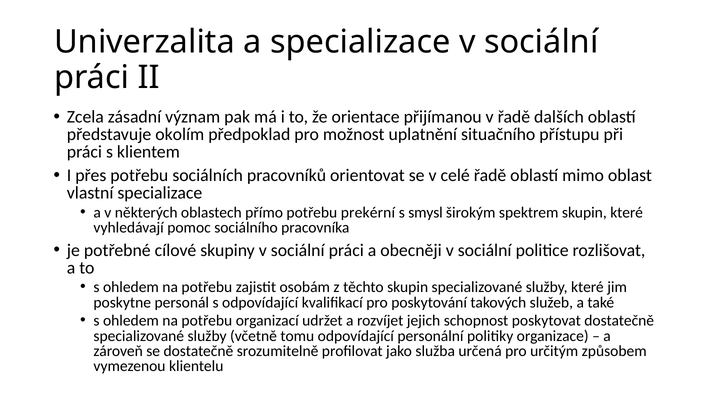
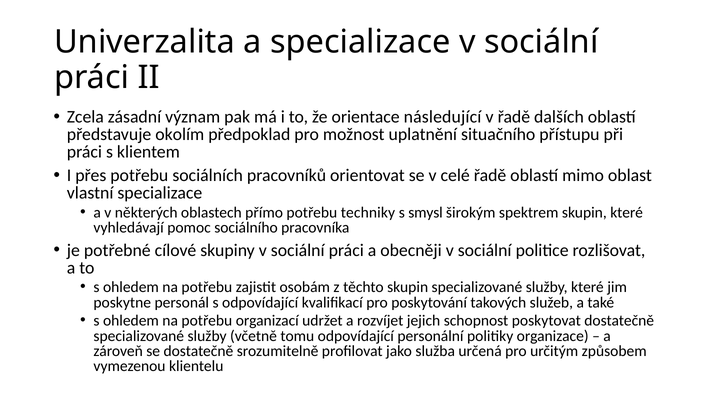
přijímanou: přijímanou -> následující (443, 117)
prekérní: prekérní -> techniky (368, 212)
